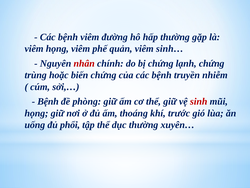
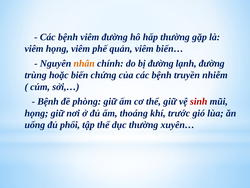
sinh…: sinh… -> biến… (170, 49)
nhân colour: red -> orange (84, 63)
bị chứng: chứng -> đường (161, 63)
lạnh chứng: chứng -> đường (212, 63)
